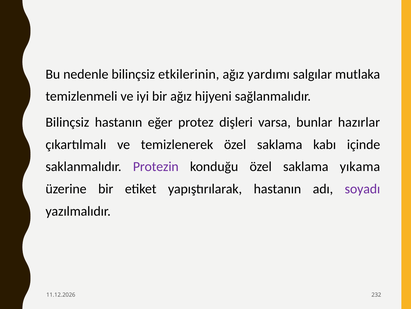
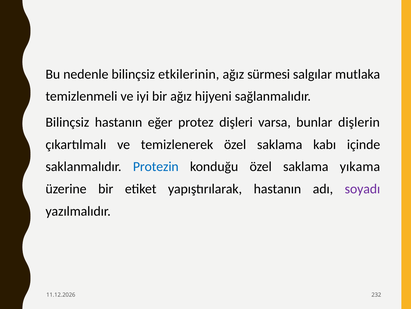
yardımı: yardımı -> sürmesi (269, 74)
hazırlar: hazırlar -> dişlerin (359, 122)
Protezin colour: purple -> blue (156, 166)
